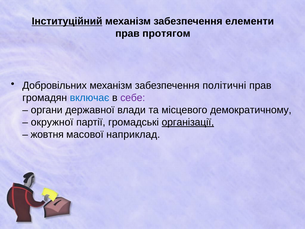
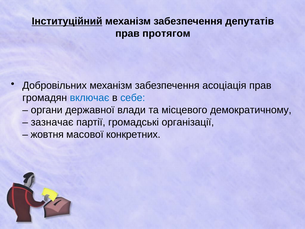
елементи: елементи -> депутатів (250, 21)
політичні: політичні -> асоціація (224, 85)
себе colour: purple -> blue (133, 98)
окружної: окружної -> зазначає (52, 122)
організації underline: present -> none (188, 122)
наприклад: наприклад -> конкретних (133, 134)
